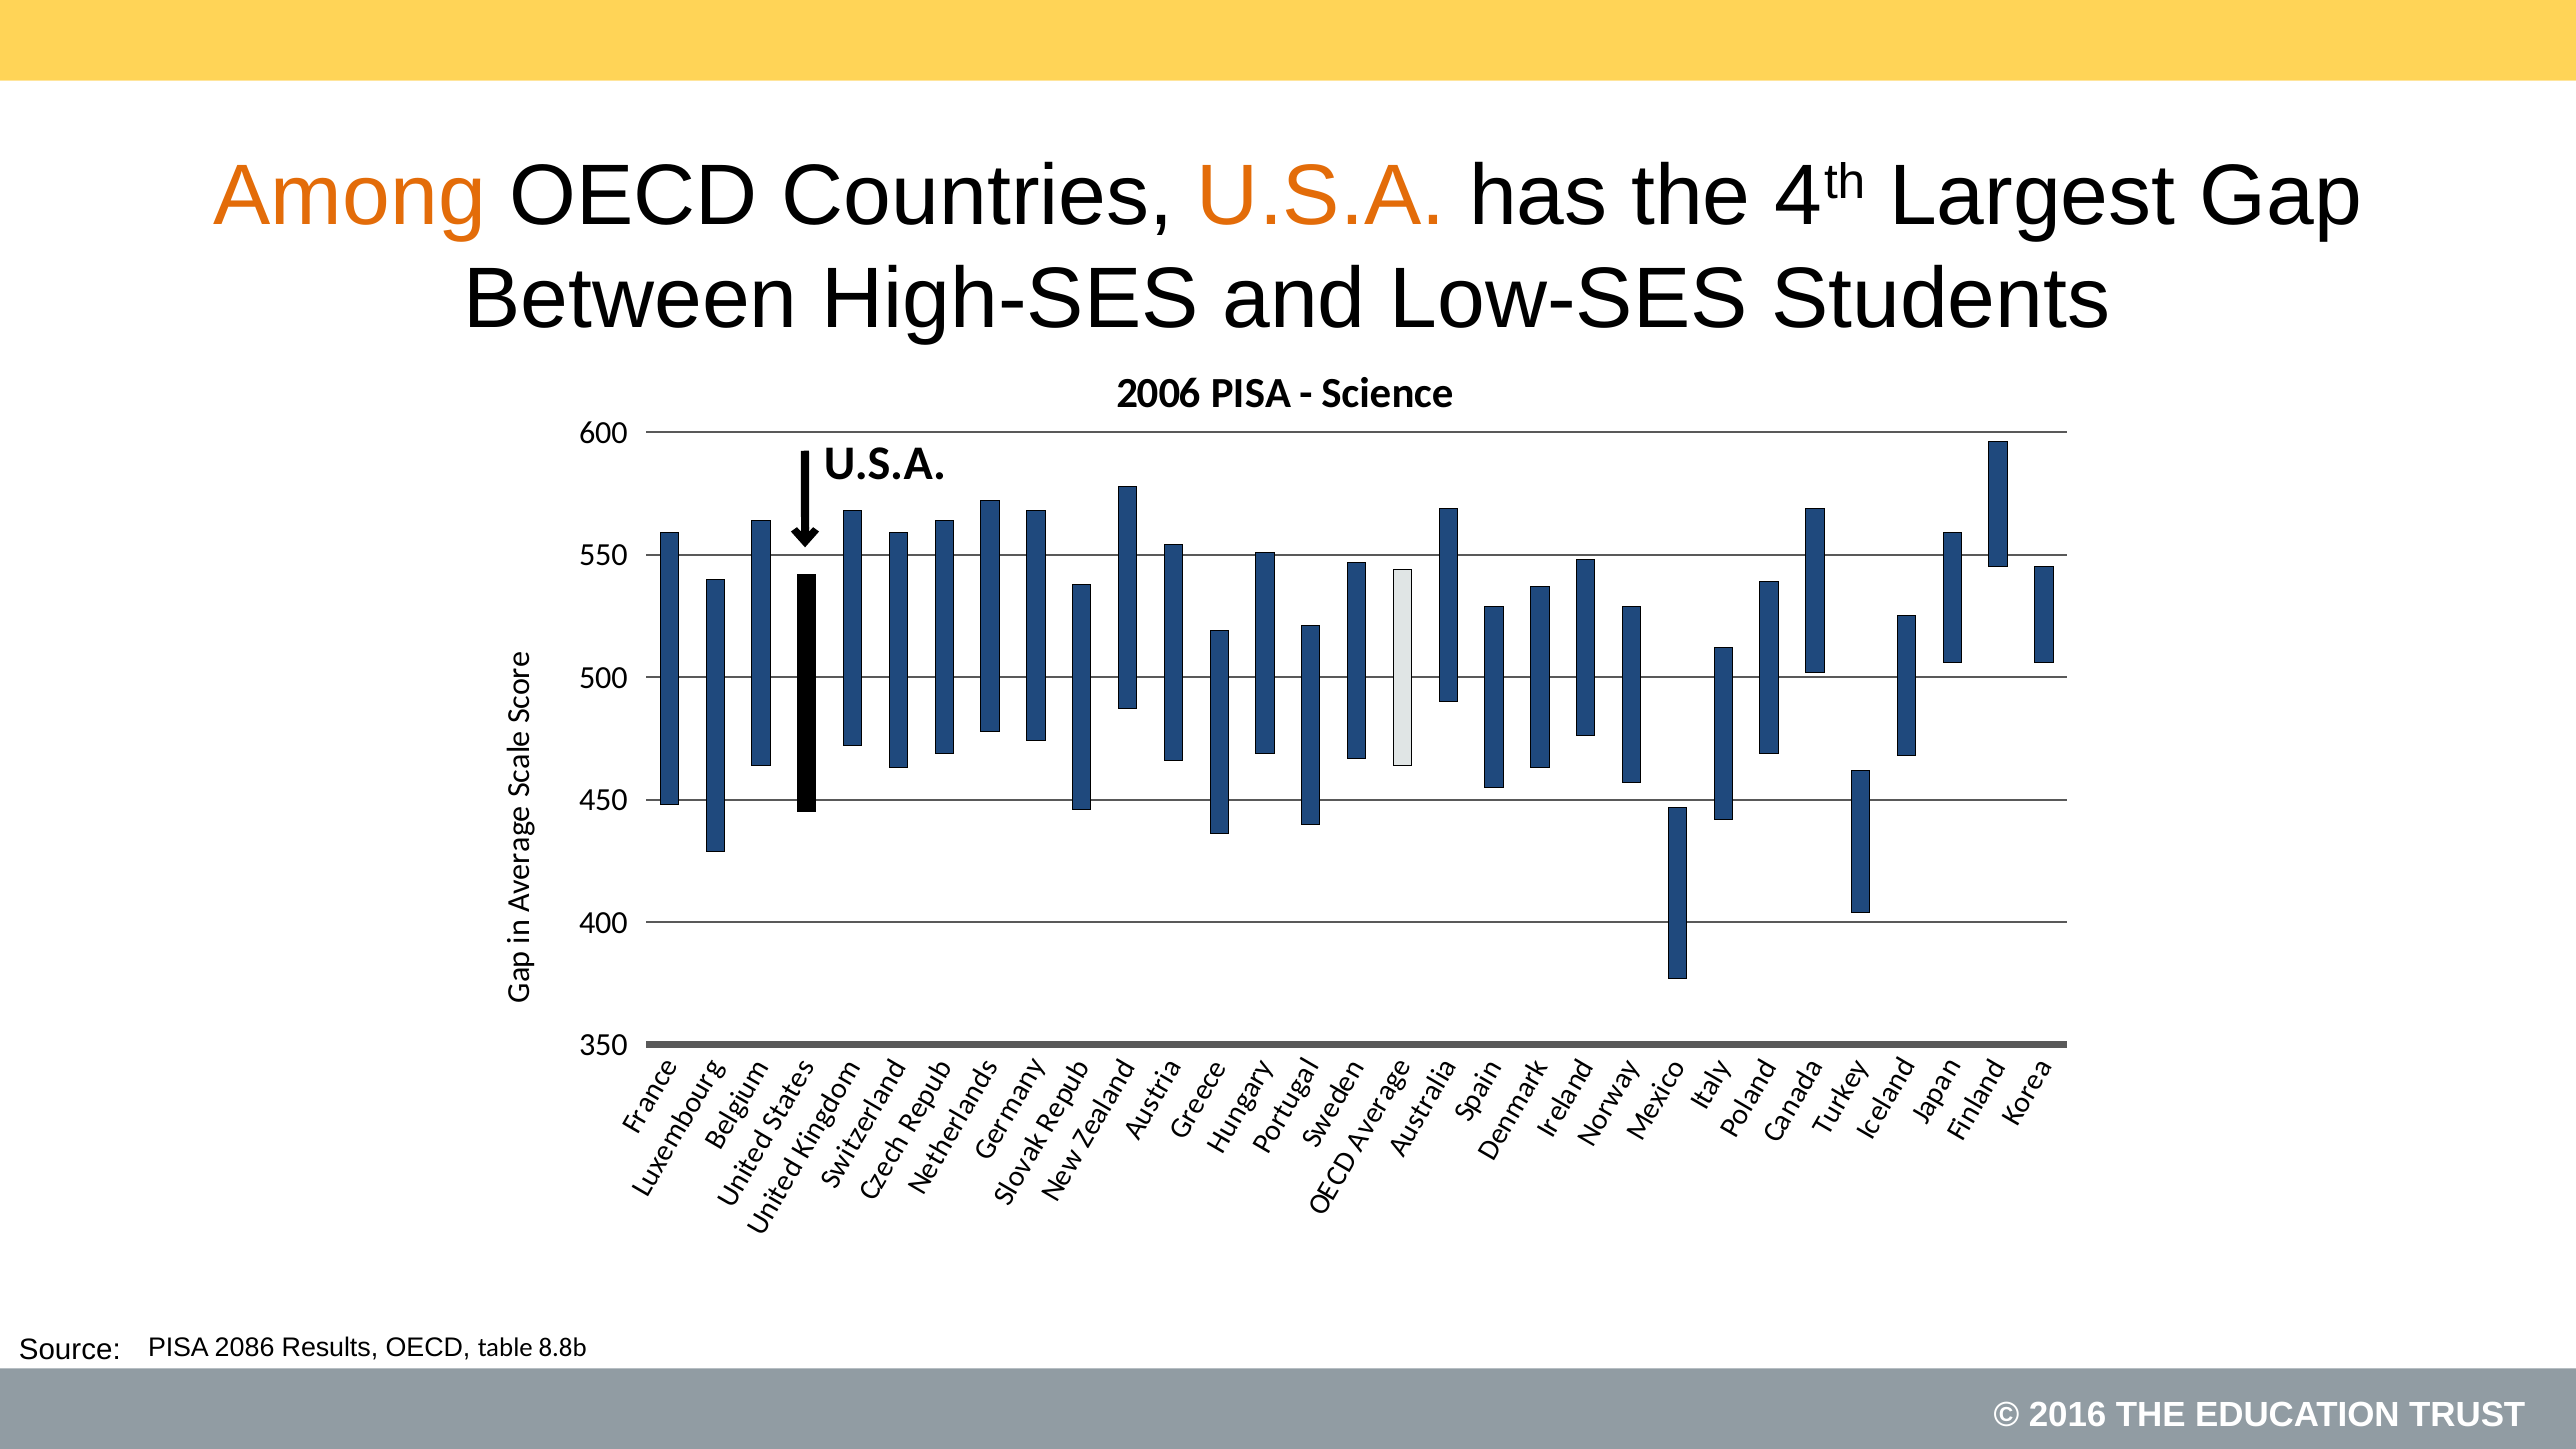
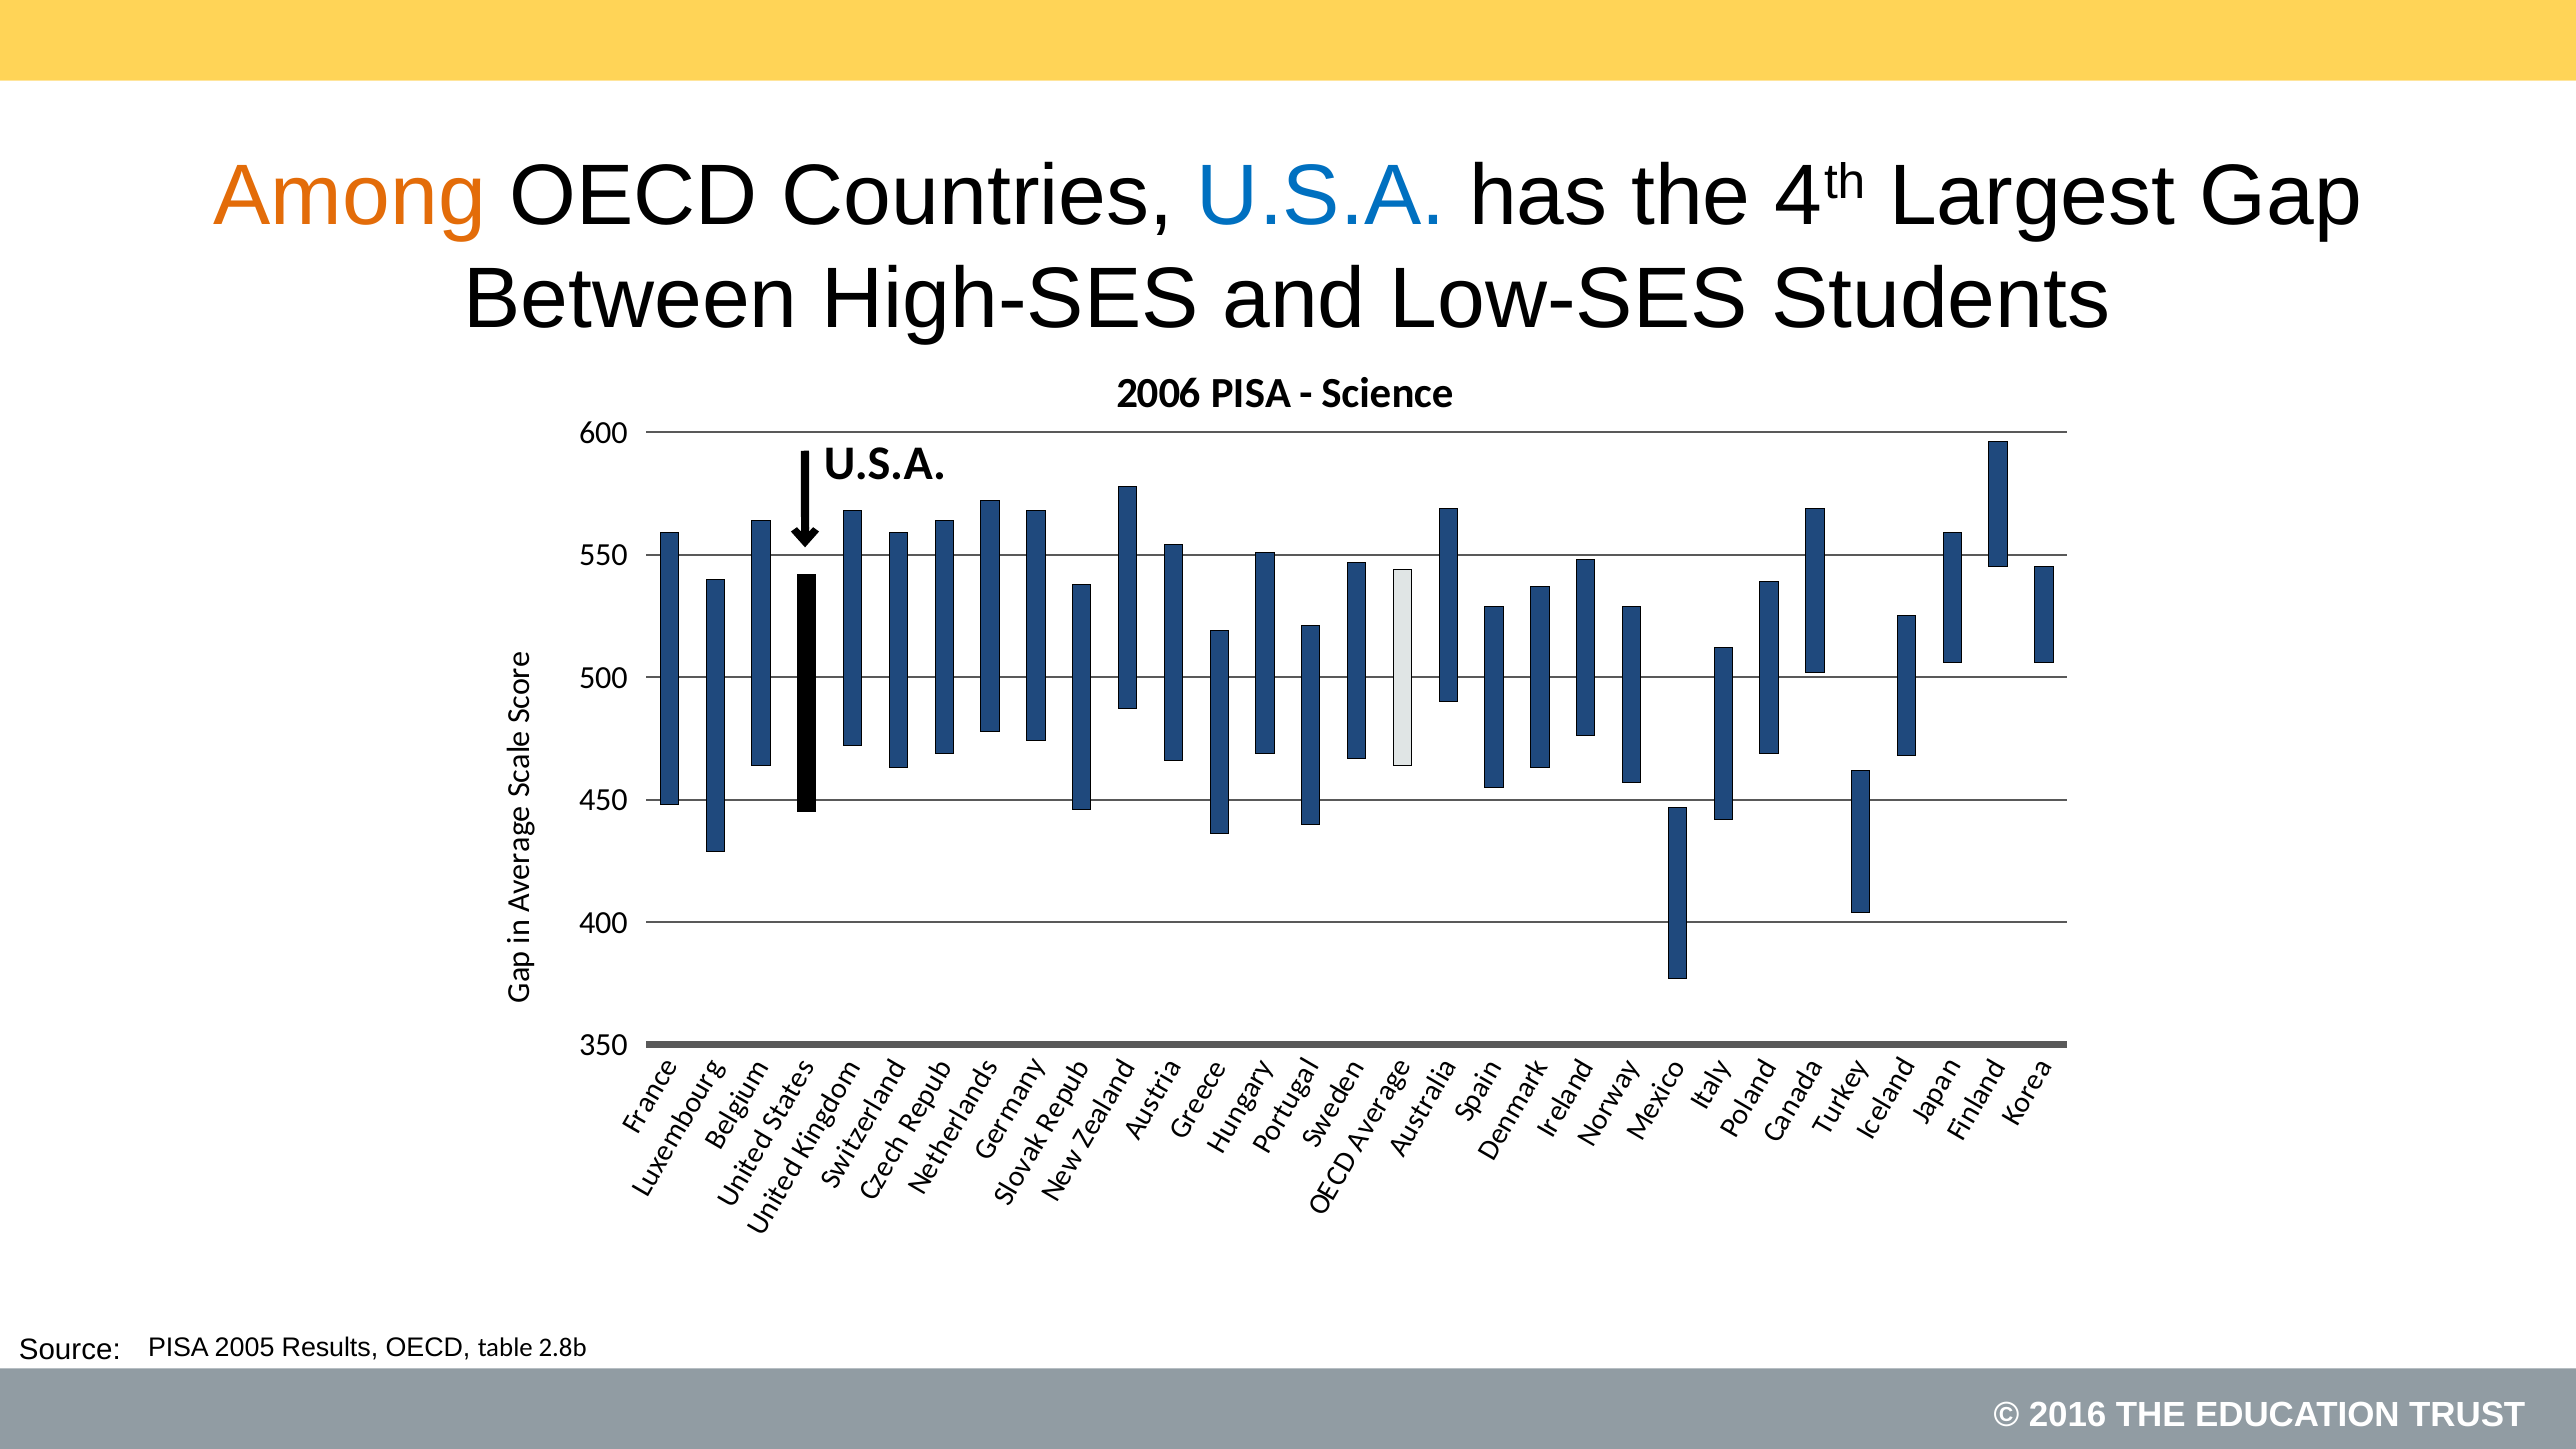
U.S.A colour: orange -> blue (1321, 196)
2086: 2086 -> 2005 (245, 1348)
8.8b: 8.8b -> 2.8b (563, 1348)
